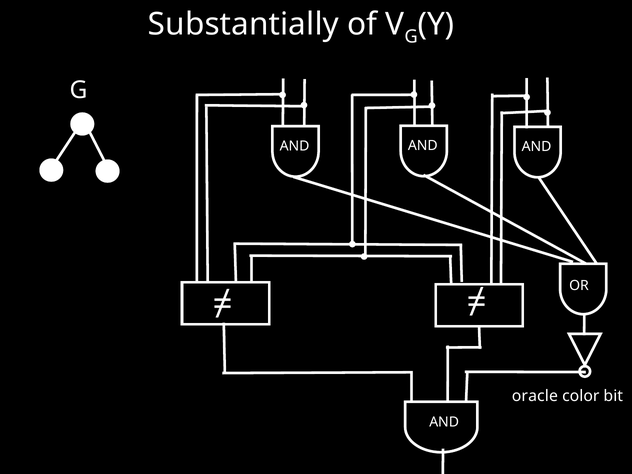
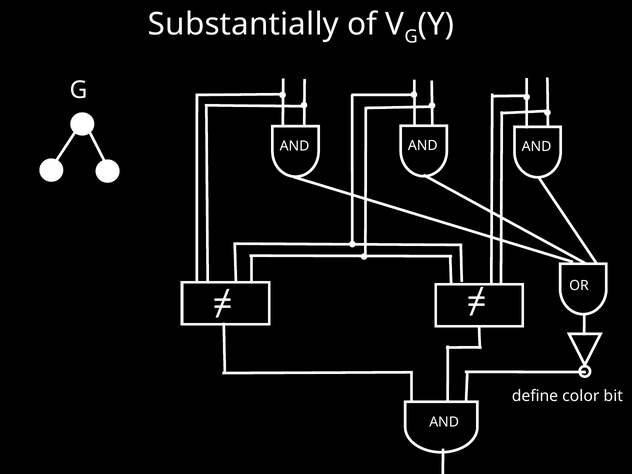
oracle: oracle -> define (535, 396)
